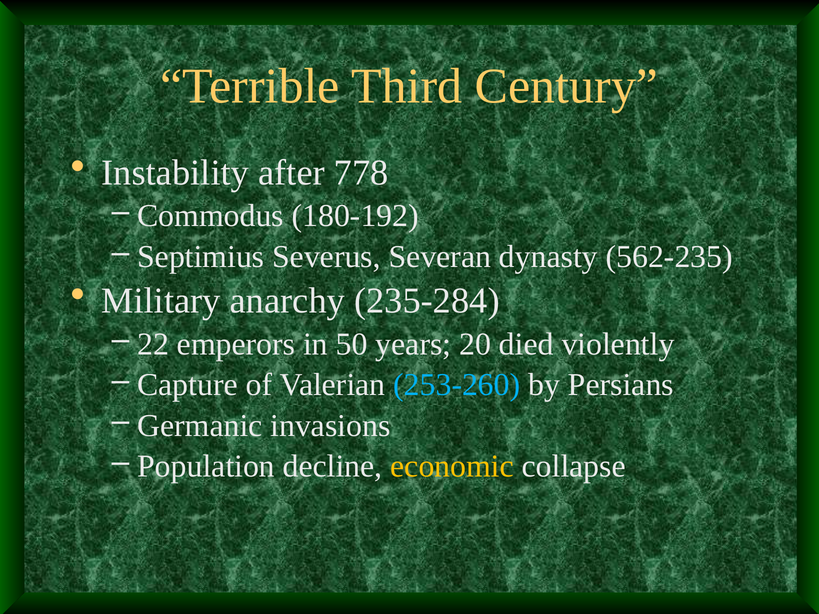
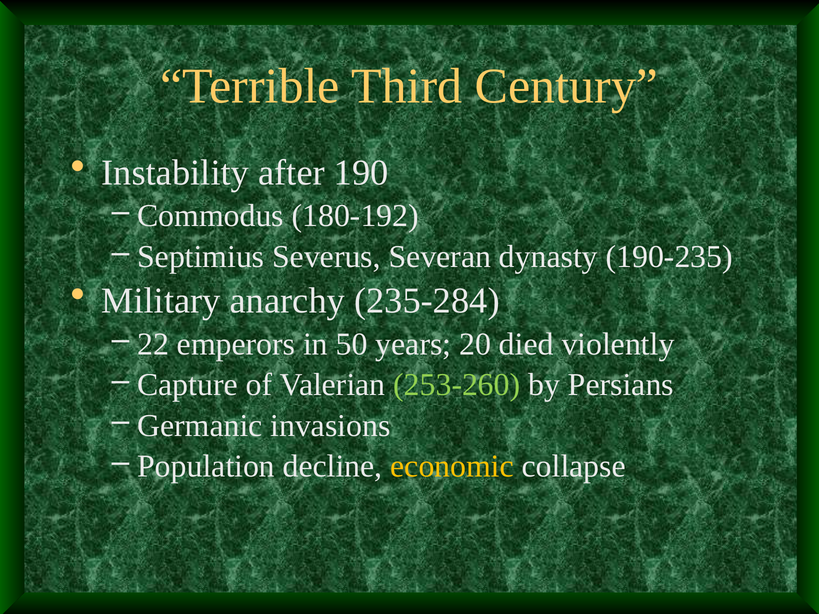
778: 778 -> 190 (361, 173)
562-235: 562-235 -> 190-235 (669, 257)
253-260 colour: light blue -> light green (457, 385)
